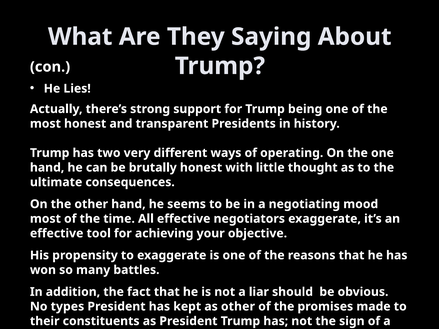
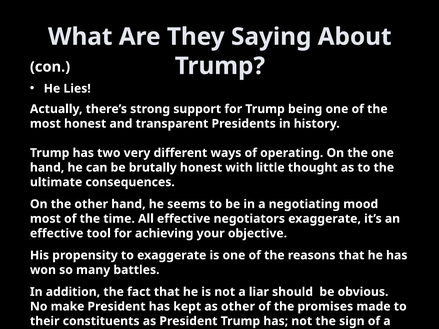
types: types -> make (68, 307)
